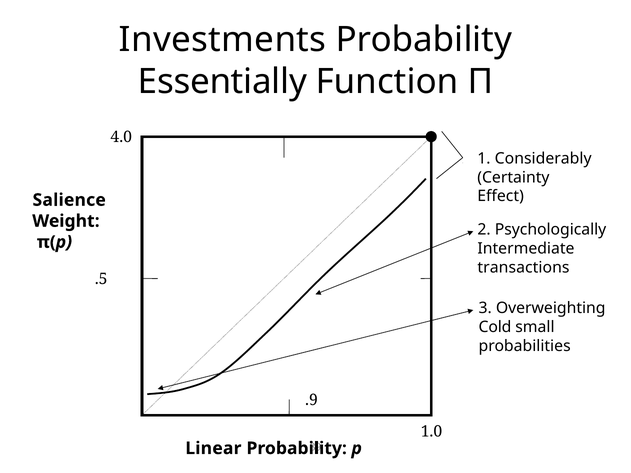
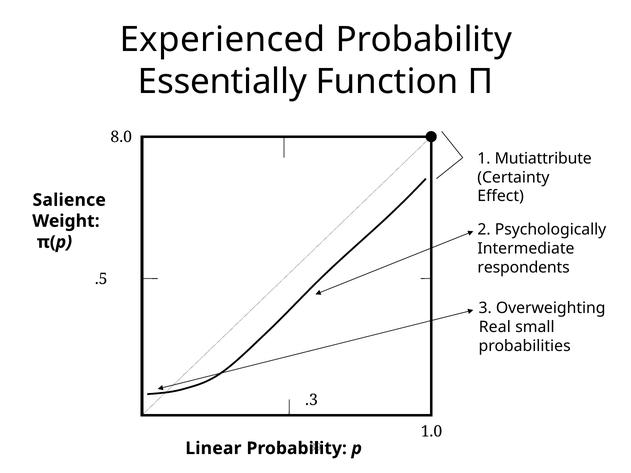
Investments: Investments -> Experienced (223, 40)
4.0: 4.0 -> 8.0 (121, 137)
Considerably: Considerably -> Mutiattribute (543, 158)
transactions: transactions -> respondents (524, 267)
Cold: Cold -> Real (495, 327)
.9: .9 -> .3 (311, 400)
